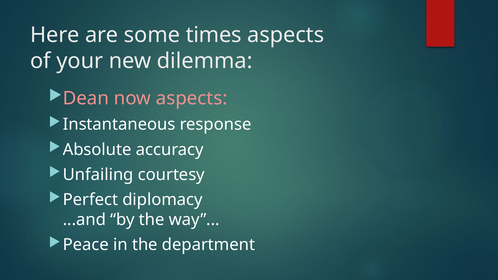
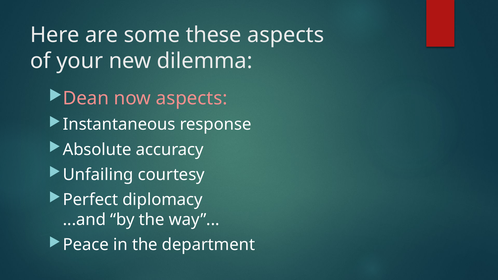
times: times -> these (214, 35)
